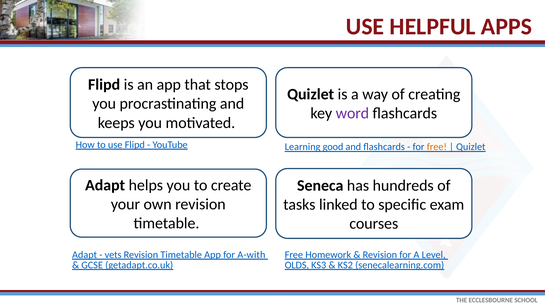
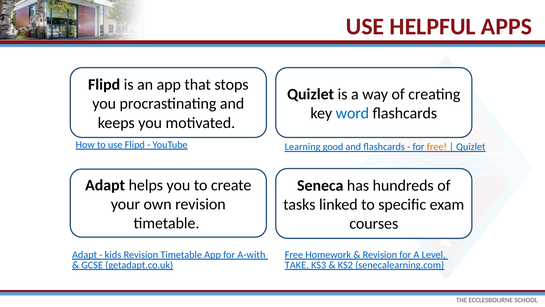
word colour: purple -> blue (352, 113)
vets: vets -> kids (113, 254)
OLDS: OLDS -> TAKE (297, 265)
